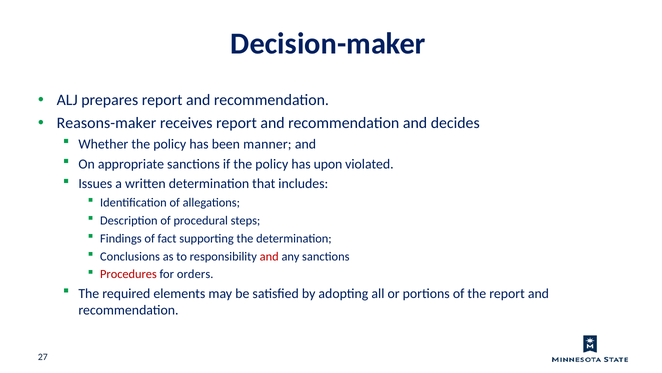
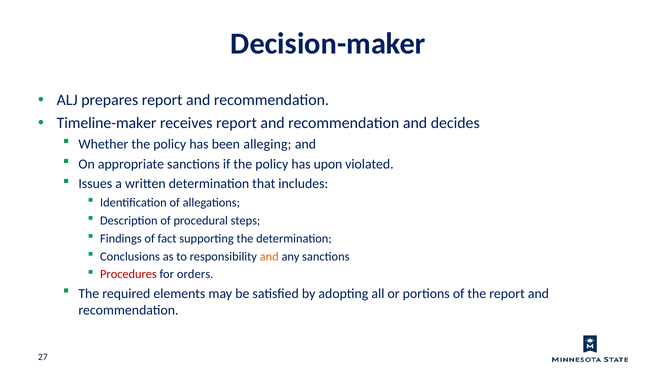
Reasons-maker: Reasons-maker -> Timeline-maker (107, 123)
manner: manner -> alleging (267, 144)
and colour: red -> orange (269, 256)
